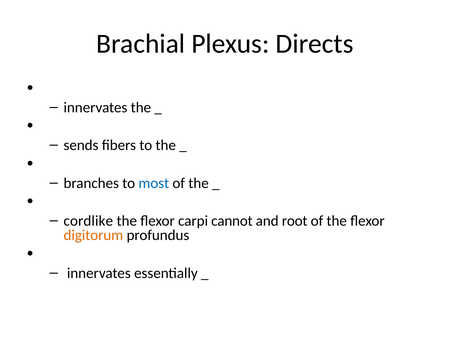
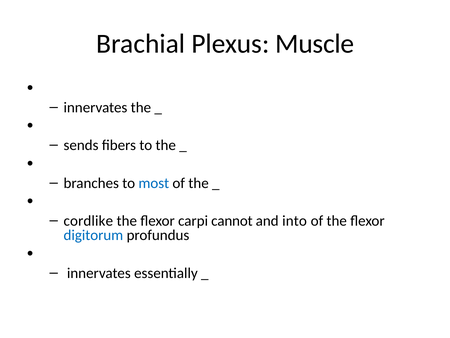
Directs: Directs -> Muscle (315, 44)
root: root -> into (295, 221)
digitorum colour: orange -> blue (93, 235)
